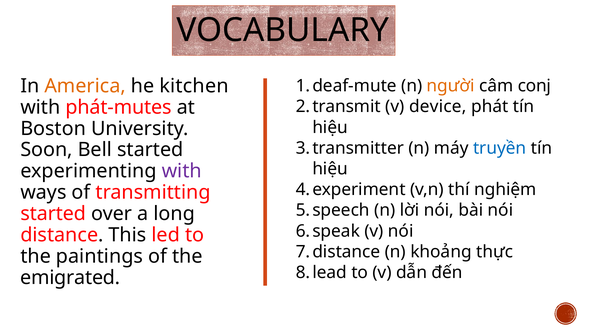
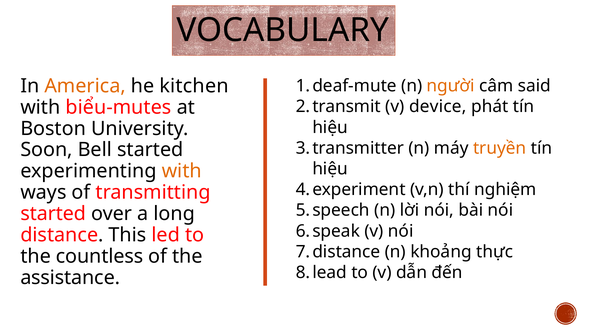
conj: conj -> said (534, 86)
phát-mutes: phát-mutes -> biểu-mutes (118, 107)
truyền colour: blue -> orange (500, 148)
with colour: purple -> orange (182, 171)
paintings: paintings -> countless (100, 257)
emigrated: emigrated -> assistance (70, 278)
